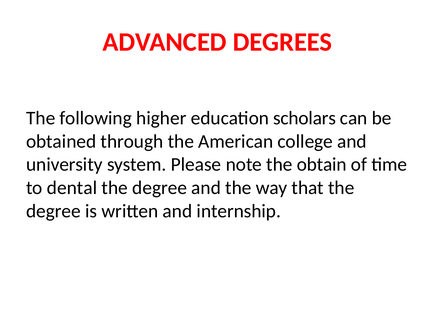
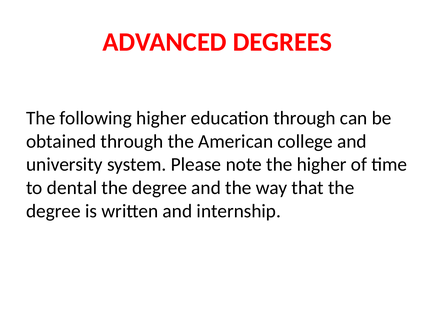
education scholars: scholars -> through (305, 118)
the obtain: obtain -> higher (322, 165)
